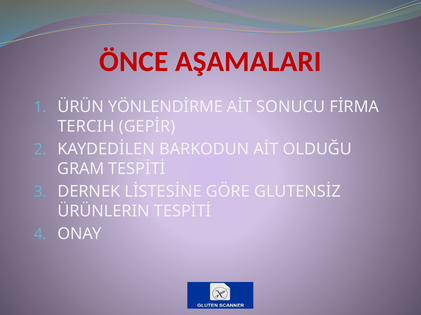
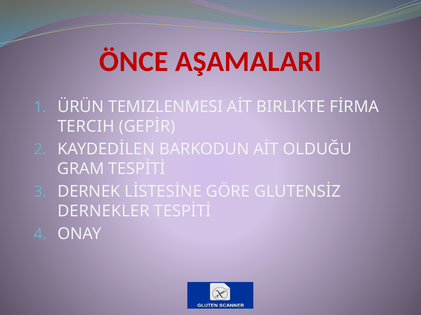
YÖNLENDİRME: YÖNLENDİRME -> TEMIZLENMESI (165, 107)
SONUCU: SONUCU -> BIRLIKTE (291, 107)
ÜRÜNLERIN: ÜRÜNLERIN -> DERNEKLER (104, 212)
